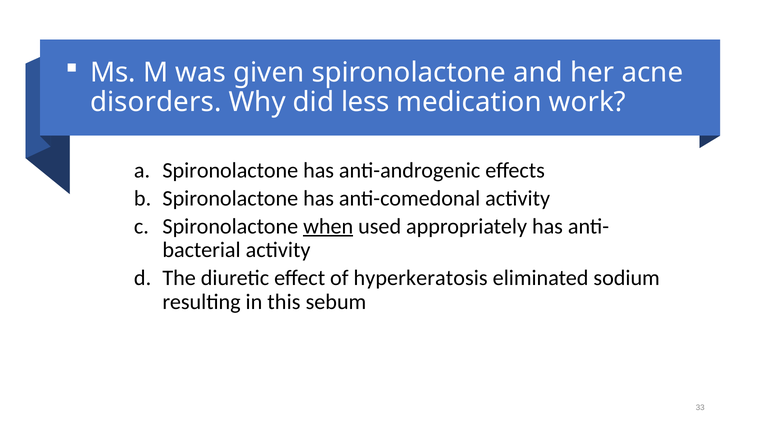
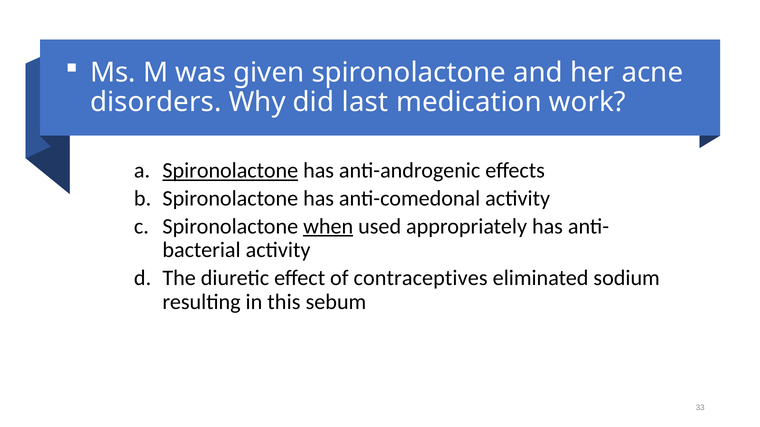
less: less -> last (365, 102)
Spironolactone underline: none -> present (230, 171)
hyperkeratosis: hyperkeratosis -> contraceptives (421, 278)
